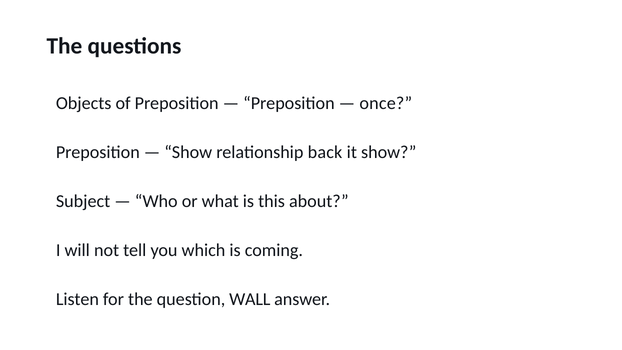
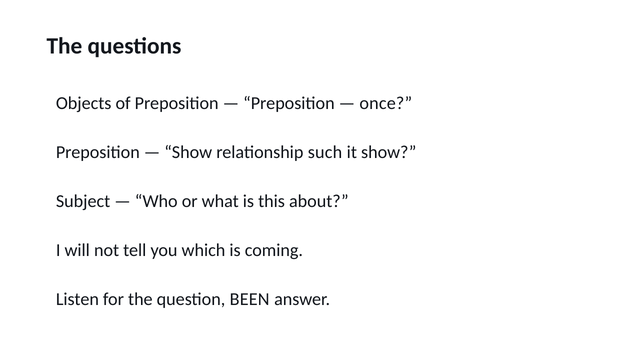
back: back -> such (325, 152)
WALL: WALL -> BEEN (250, 299)
